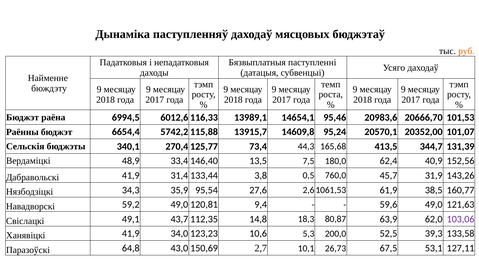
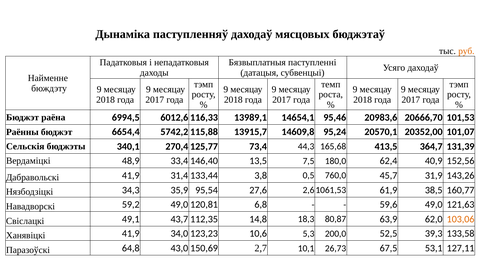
344,7: 344,7 -> 364,7 (431, 147)
9,4: 9,4 -> 6,8 (261, 205)
103,06 colour: purple -> orange (461, 220)
